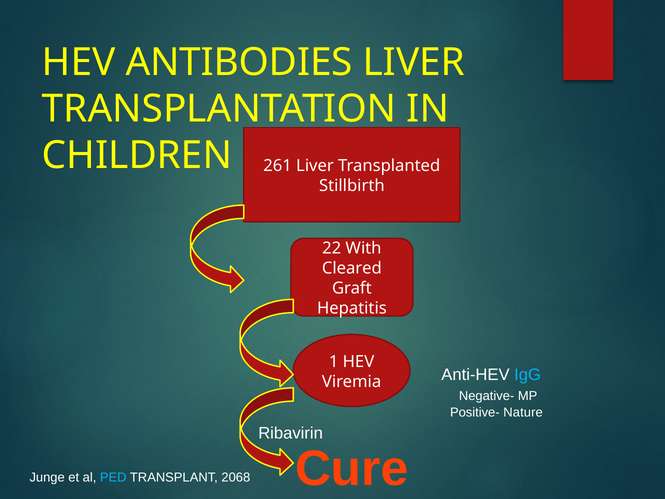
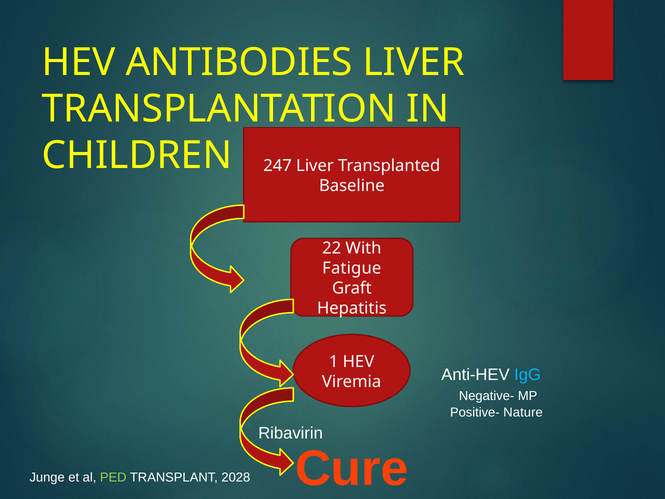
261: 261 -> 247 (278, 166)
Stillbirth: Stillbirth -> Baseline (352, 186)
Cleared: Cleared -> Fatigue (352, 268)
PED colour: light blue -> light green (113, 477)
2068: 2068 -> 2028 (236, 477)
